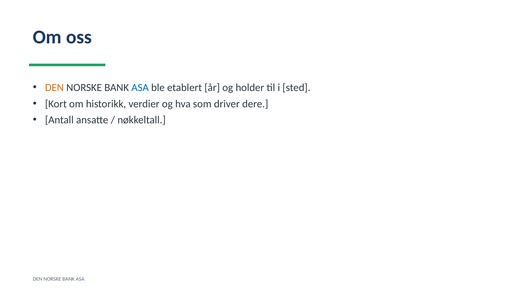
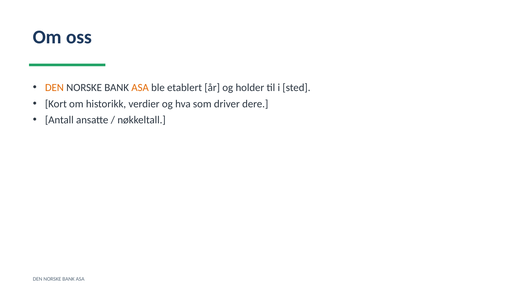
ASA colour: blue -> orange (140, 88)
